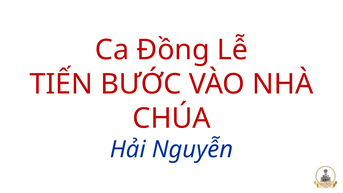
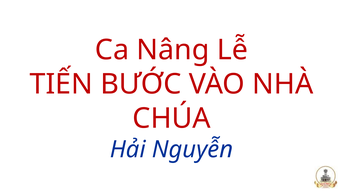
Đồng: Đồng -> Nâng (173, 50)
